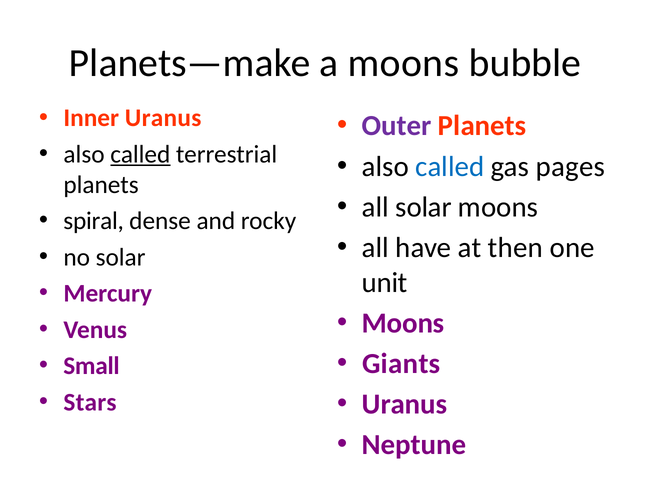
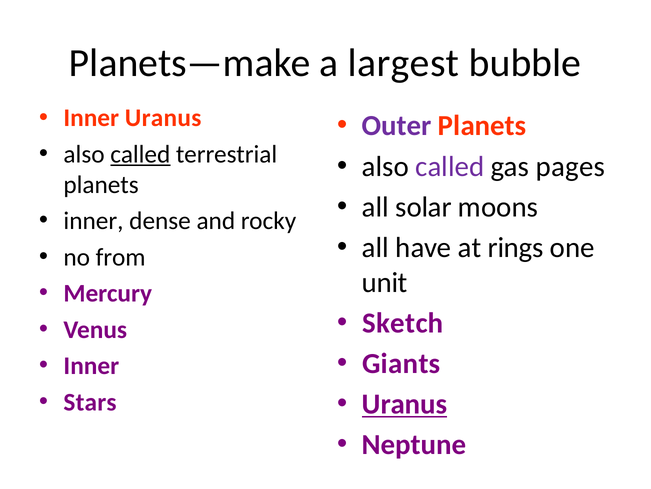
a moons: moons -> largest (403, 63)
called colour: blue -> purple (450, 166)
spiral: spiral -> inner (94, 221)
then: then -> rings (516, 247)
no solar: solar -> from (121, 257)
Moons: Moons -> Sketch (403, 323)
Small: Small -> Inner (91, 365)
Uranus underline: none -> present (405, 404)
